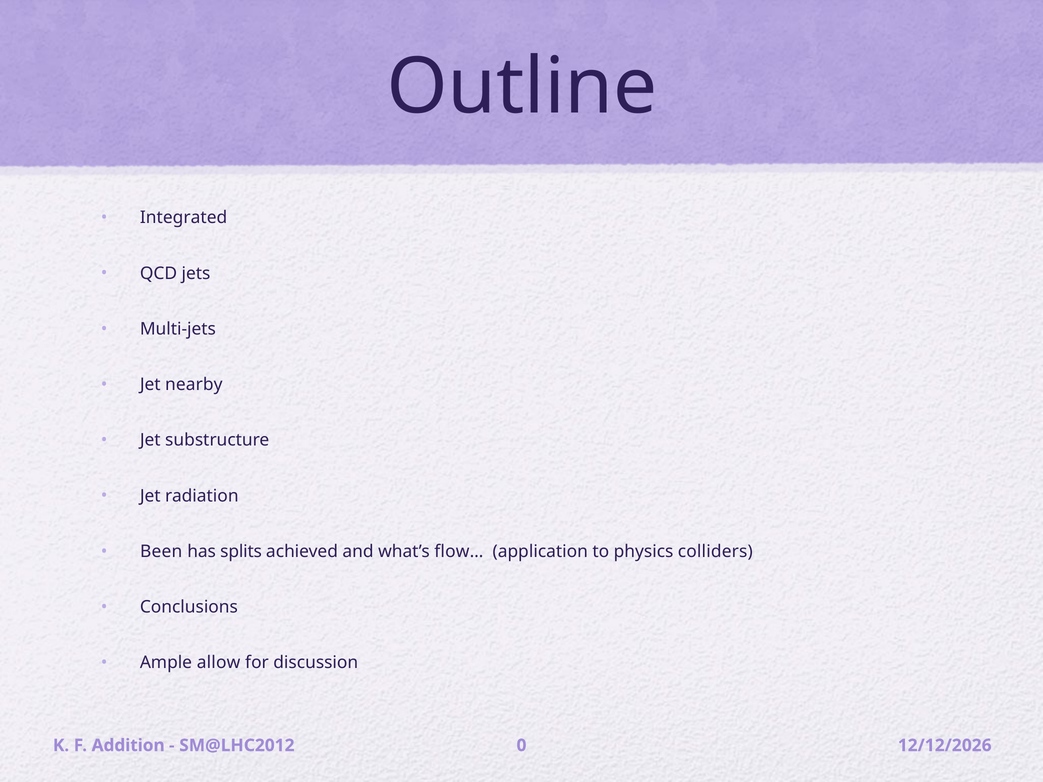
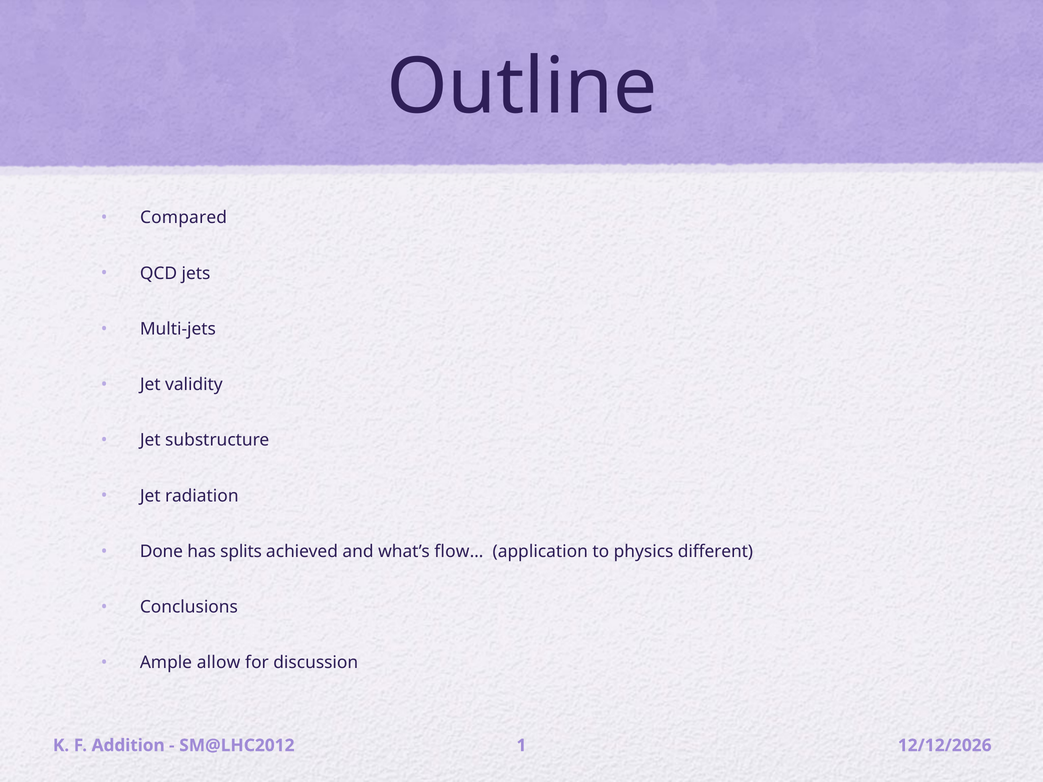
Integrated: Integrated -> Compared (184, 218)
nearby: nearby -> validity (194, 385)
Been: Been -> Done (161, 552)
colliders: colliders -> different (715, 552)
0: 0 -> 1 (521, 746)
